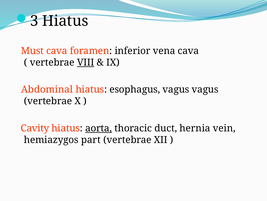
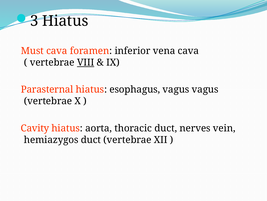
Abdominal: Abdominal -> Parasternal (47, 89)
aorta underline: present -> none (99, 128)
hernia: hernia -> nerves (195, 128)
hemiazygos part: part -> duct (91, 139)
